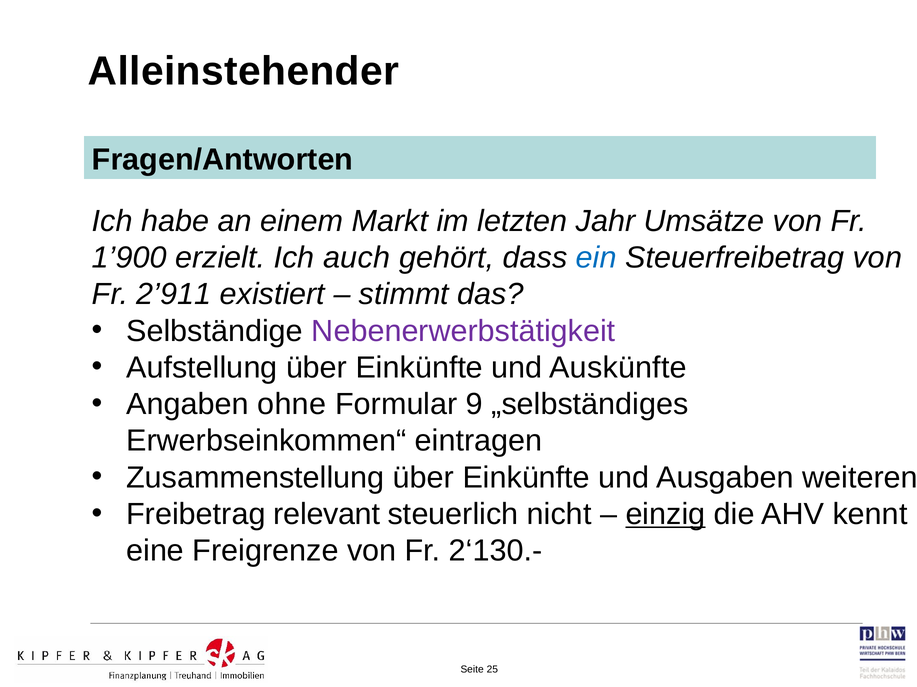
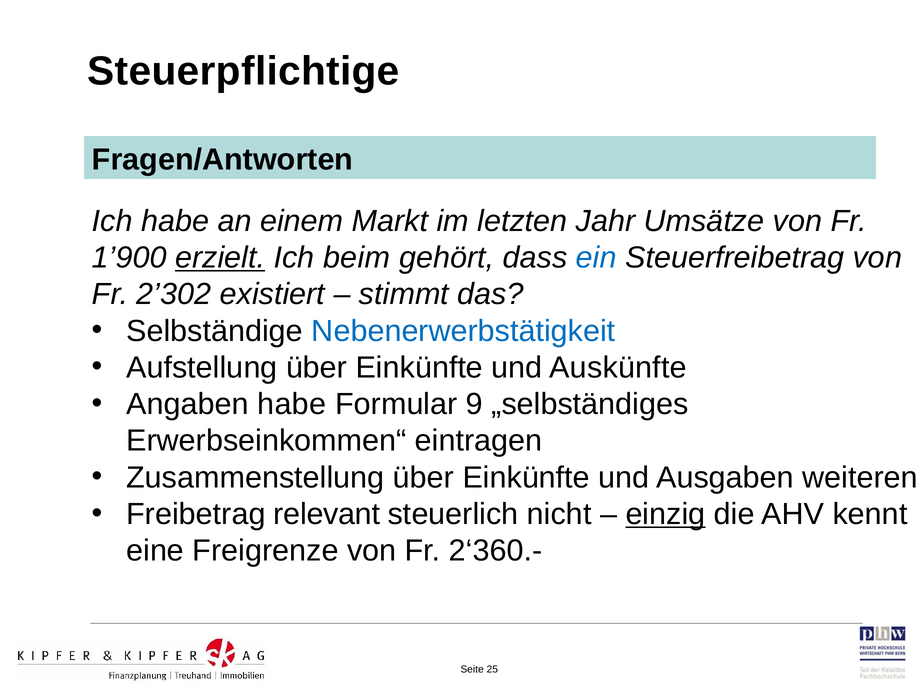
Alleinstehender: Alleinstehender -> Steuerpflichtige (244, 72)
erzielt underline: none -> present (220, 258)
auch: auch -> beim (357, 258)
2’911: 2’911 -> 2’302 (174, 295)
Nebenerwerbstätigkeit colour: purple -> blue (463, 331)
Angaben ohne: ohne -> habe (292, 405)
2‘130.-: 2‘130.- -> 2‘360.- (496, 551)
